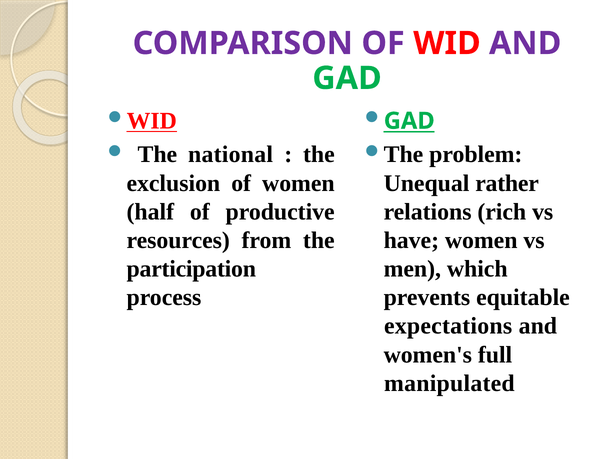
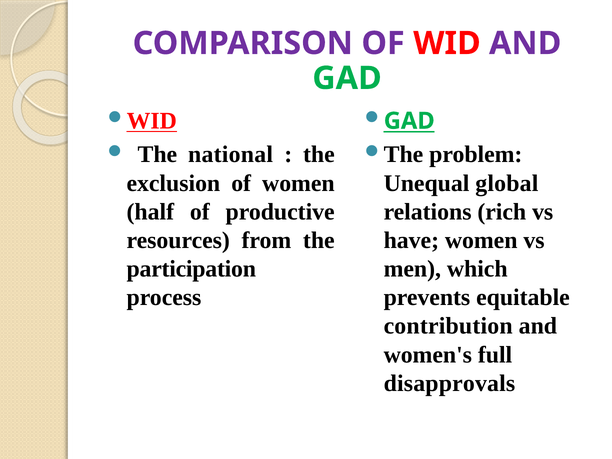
rather: rather -> global (507, 183)
expectations: expectations -> contribution (448, 326)
manipulated: manipulated -> disapprovals (449, 383)
